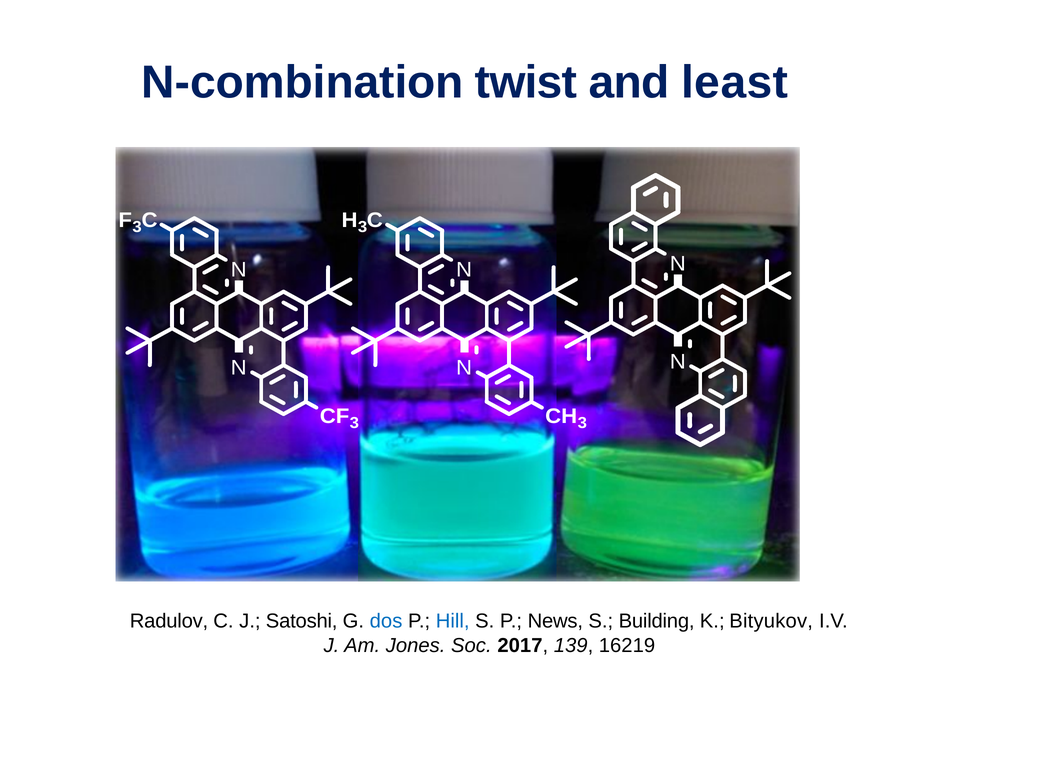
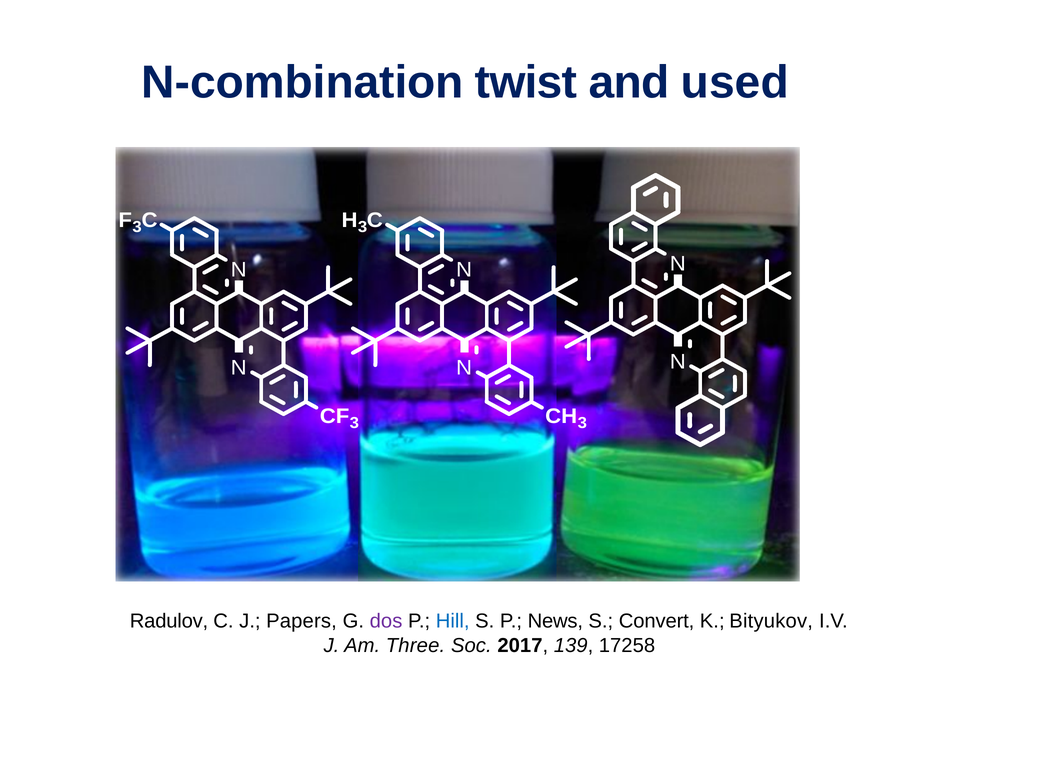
least: least -> used (735, 83)
Satoshi: Satoshi -> Papers (301, 621)
dos colour: blue -> purple (386, 621)
Building: Building -> Convert (657, 621)
Jones: Jones -> Three (416, 646)
16219: 16219 -> 17258 (627, 646)
